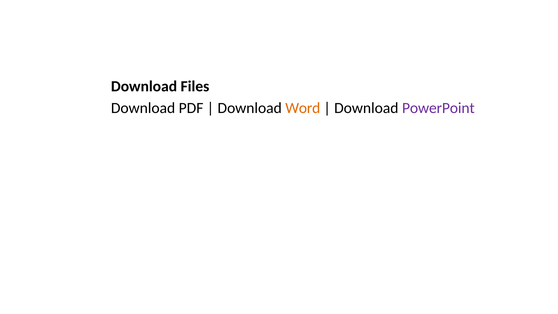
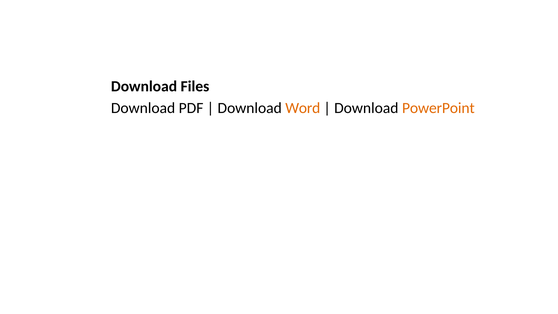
PowerPoint colour: purple -> orange (438, 108)
